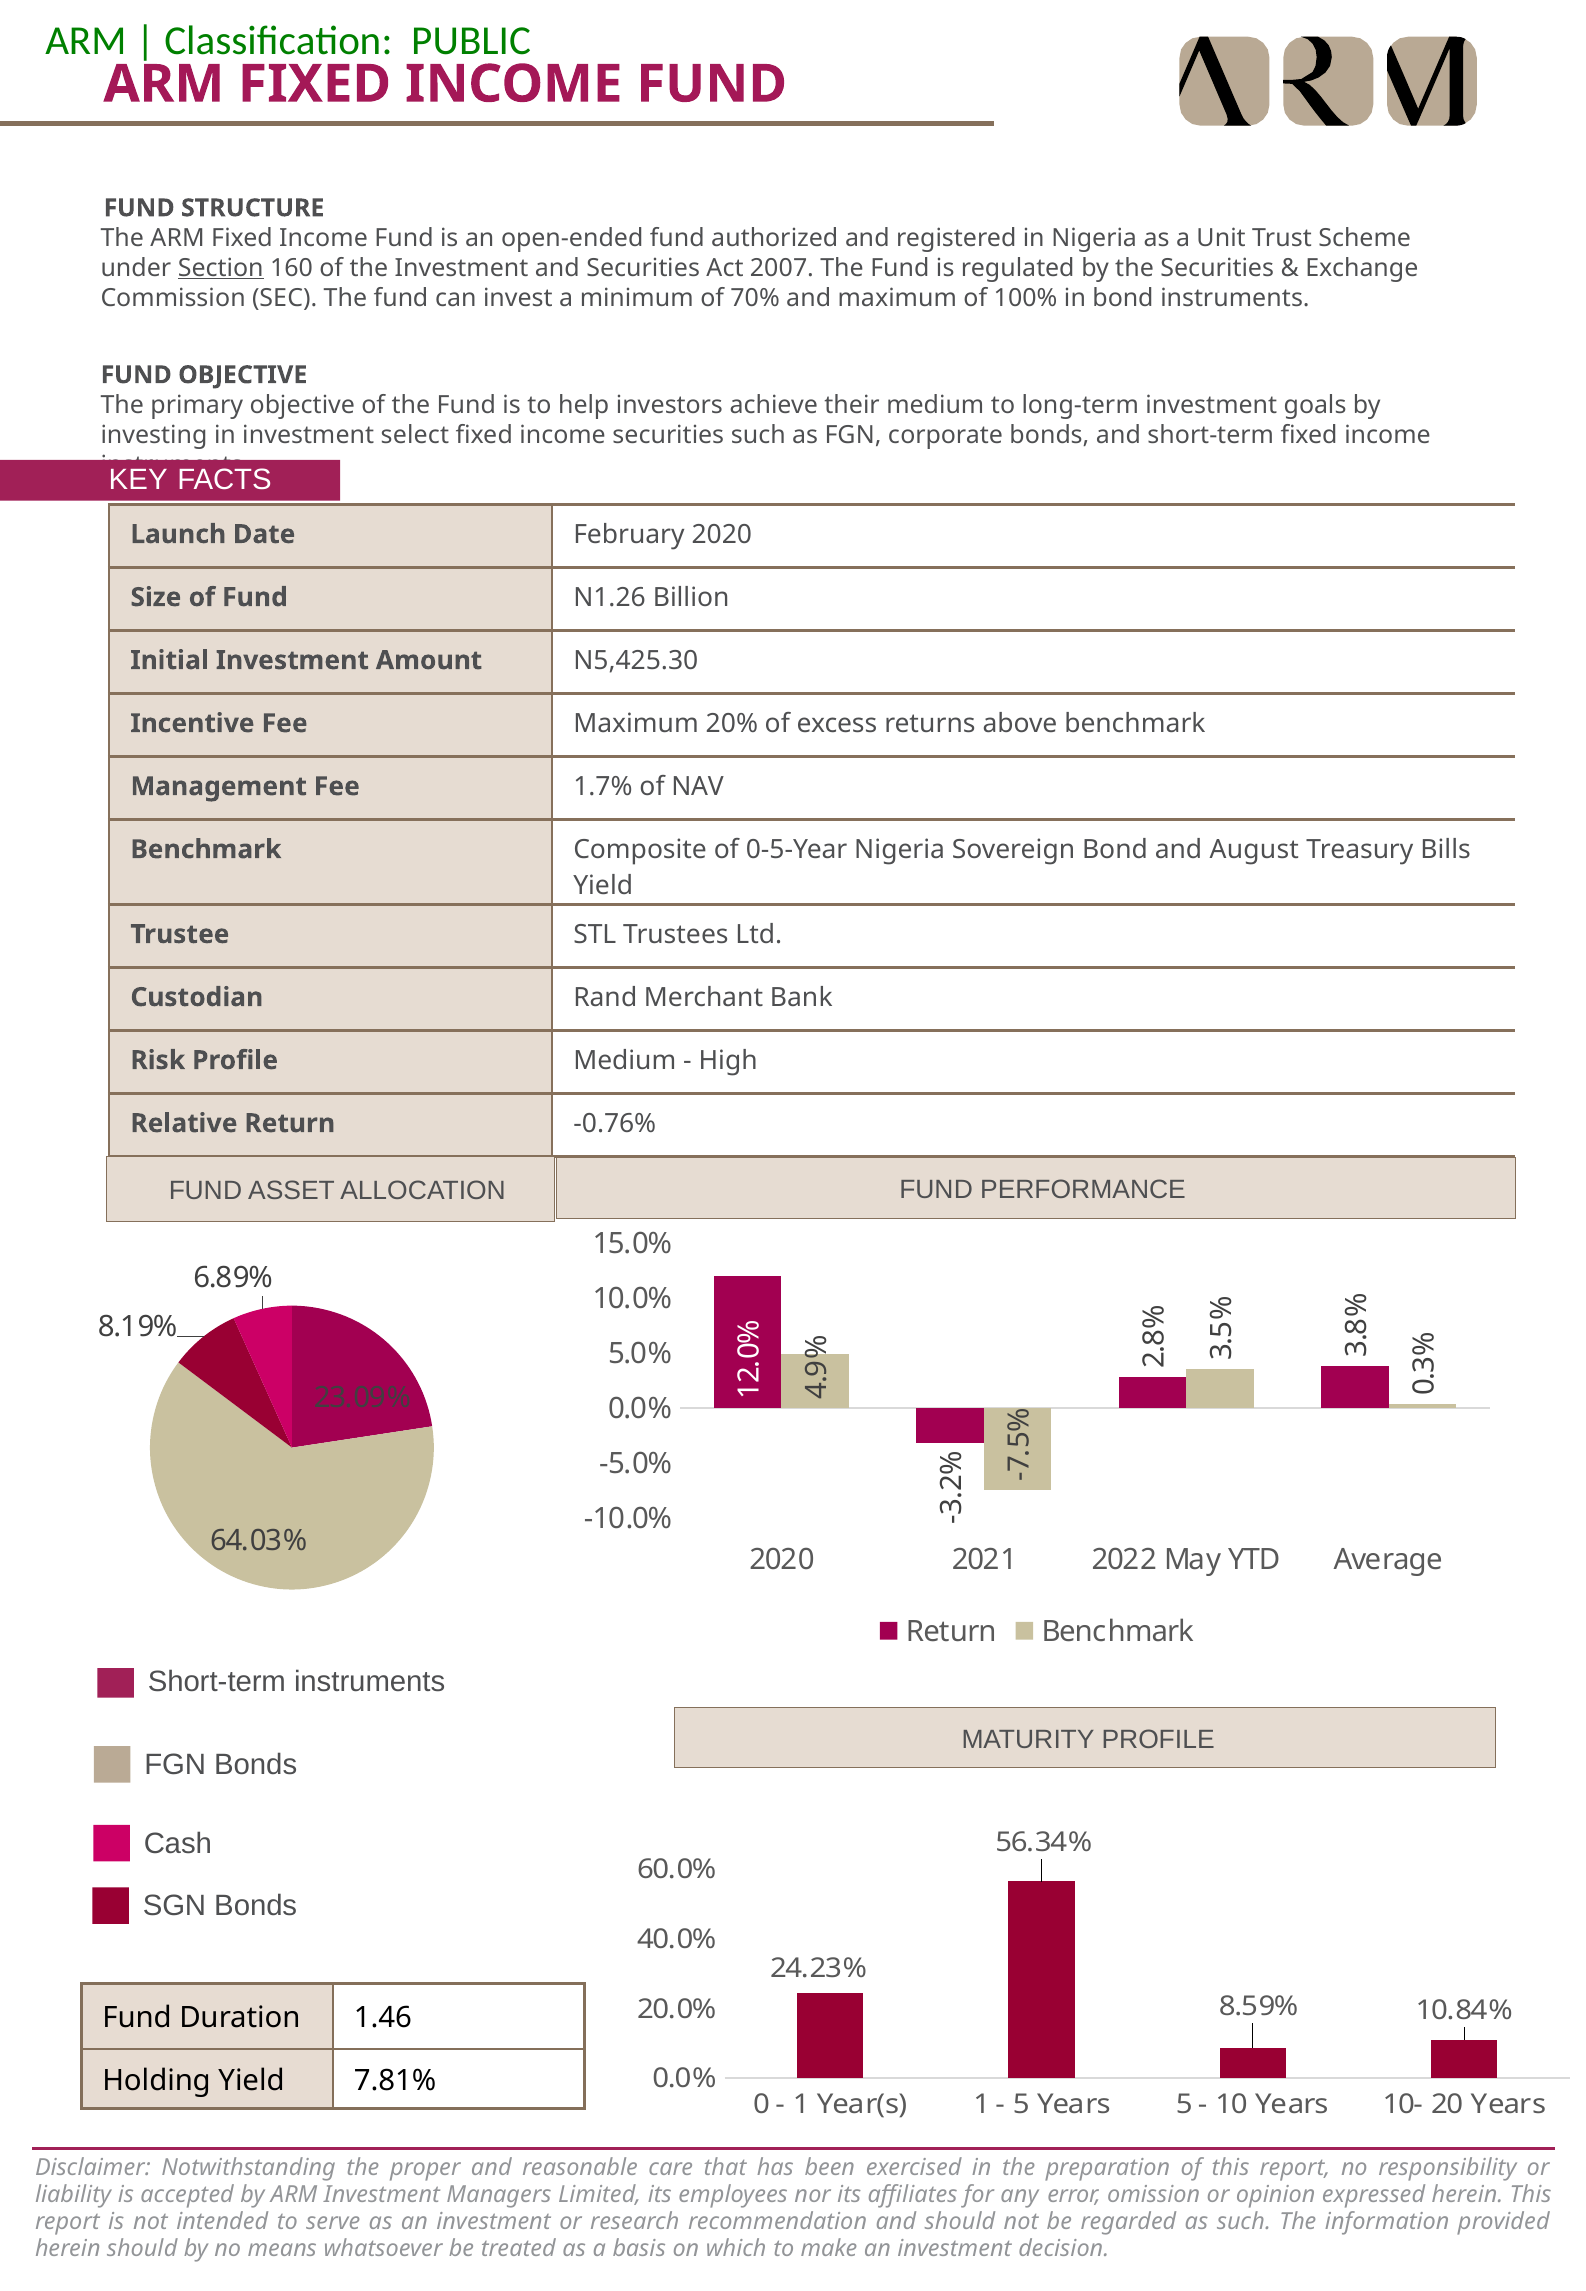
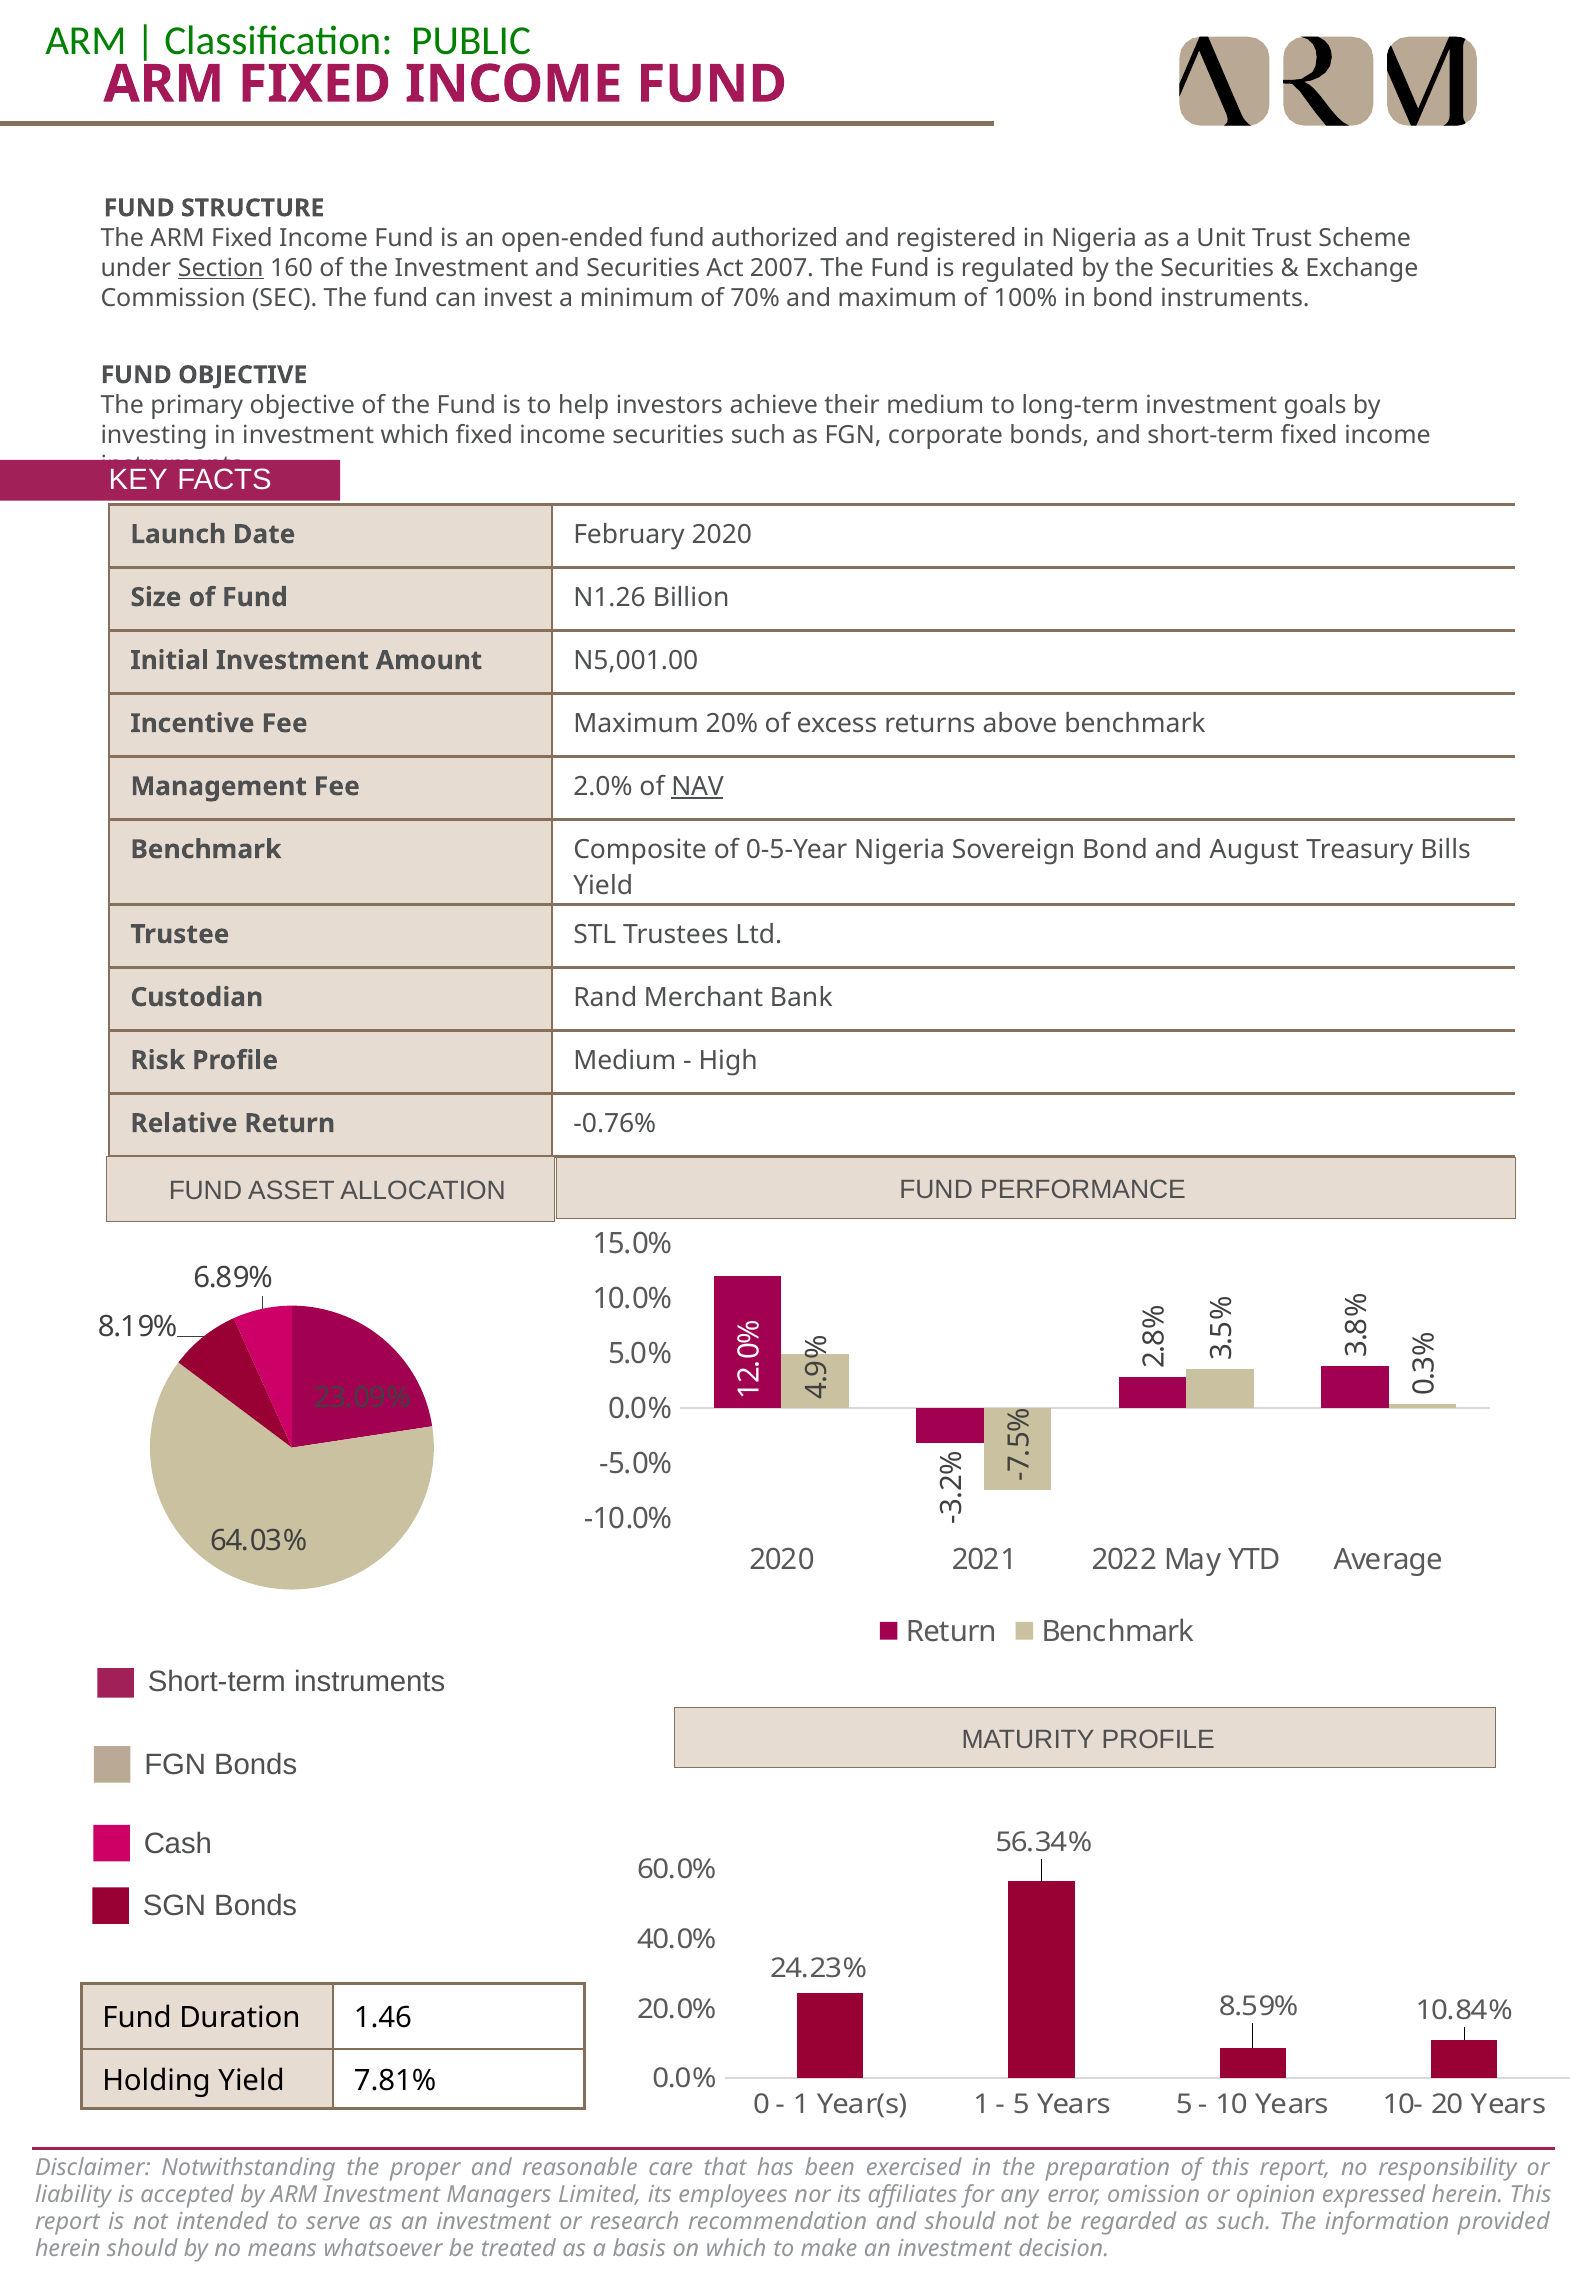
investment select: select -> which (415, 435)
N5,425.30: N5,425.30 -> N5,001.00 (636, 660)
1.7%: 1.7% -> 2.0% (603, 786)
NAV underline: none -> present (698, 786)
